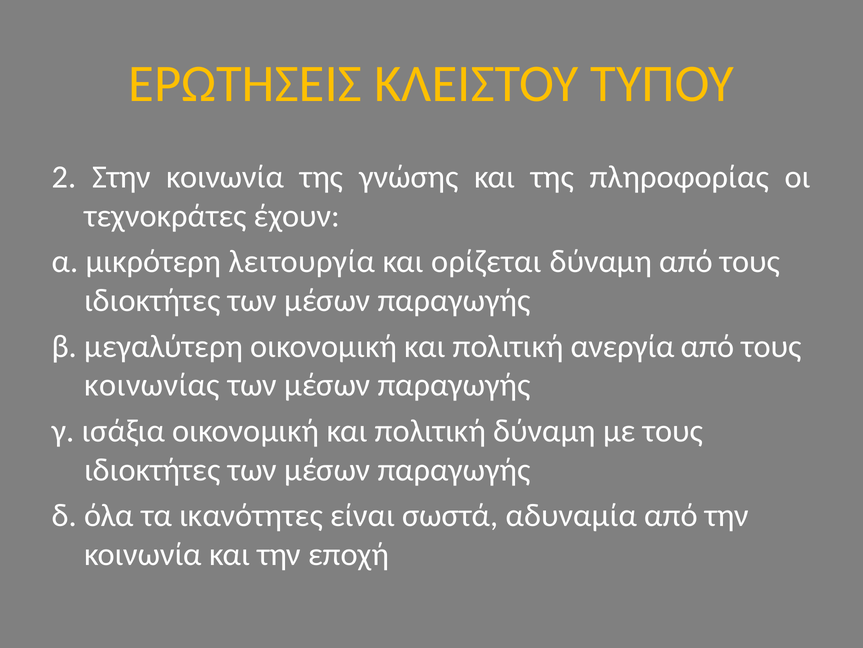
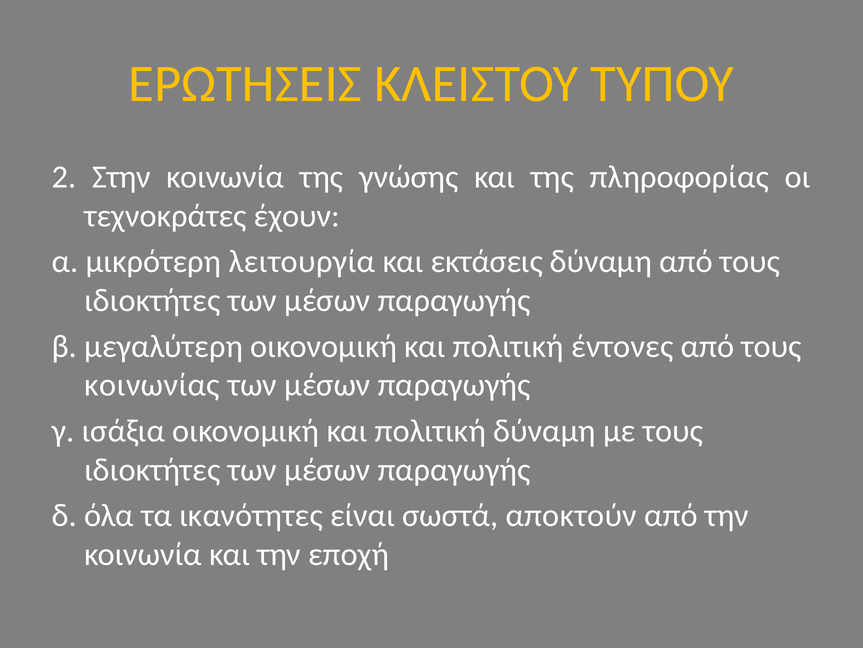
ορίζεται: ορίζεται -> εκτάσεις (487, 261)
ανεργία: ανεργία -> έντονες (622, 346)
αδυναμία: αδυναμία -> αποκτούν (571, 515)
